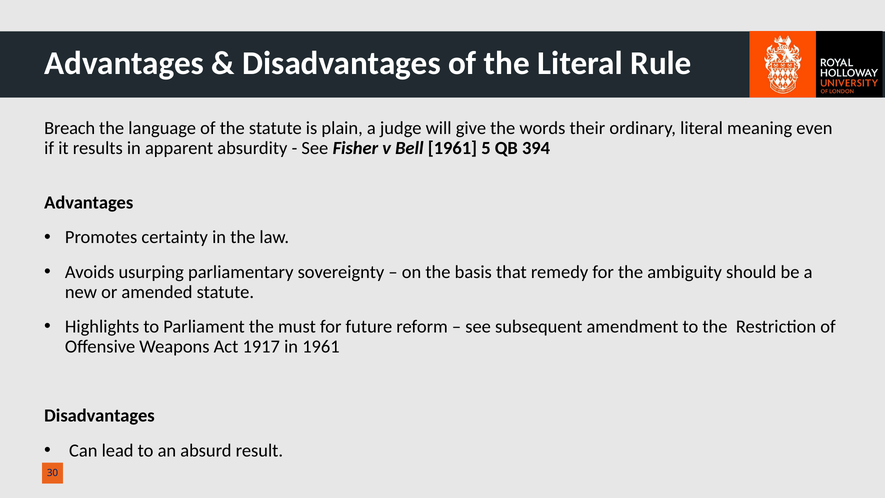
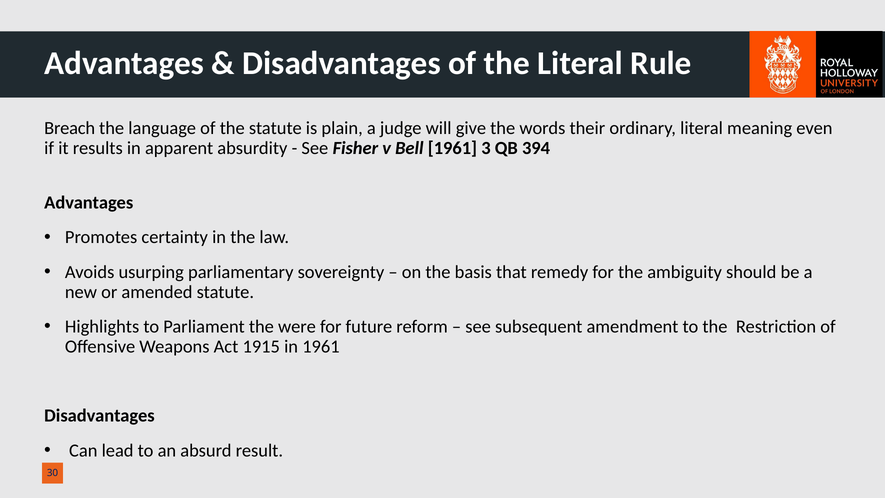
5: 5 -> 3 (486, 148)
must: must -> were (297, 326)
1917: 1917 -> 1915 (261, 346)
